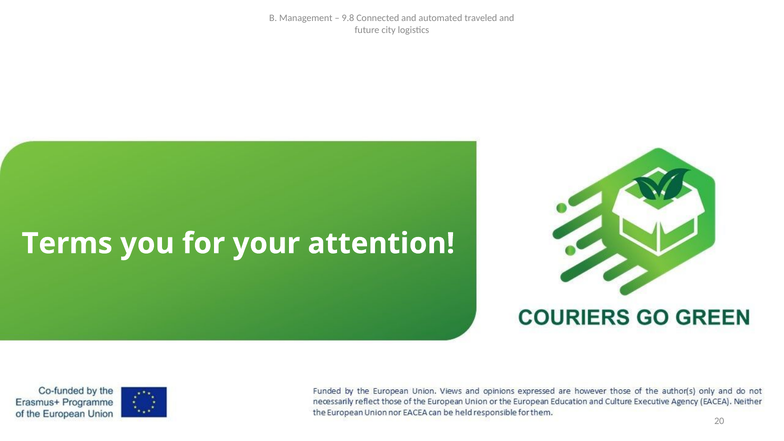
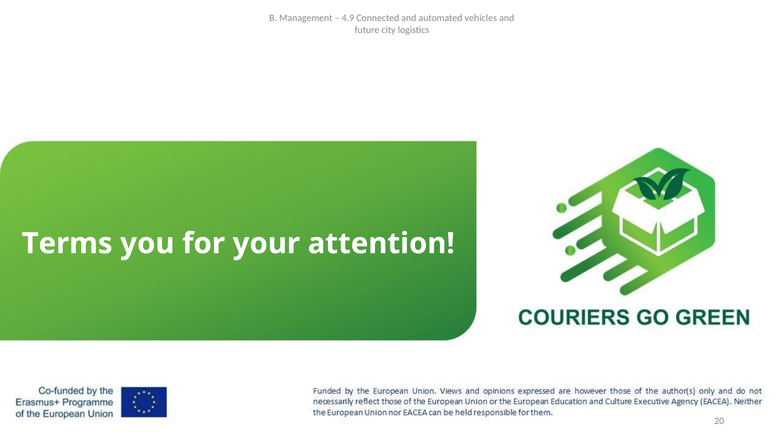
9.8: 9.8 -> 4.9 (348, 18)
traveled: traveled -> vehicles (481, 18)
